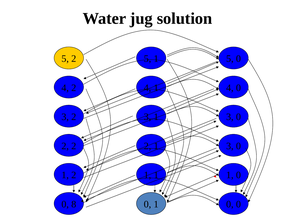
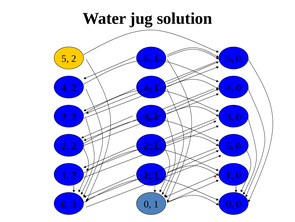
3: 3 -> 5 (230, 145)
8: 8 -> 3 (74, 203)
